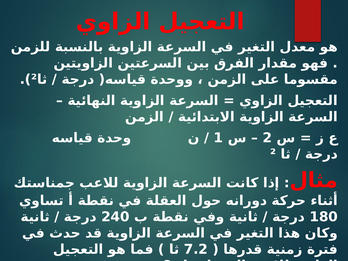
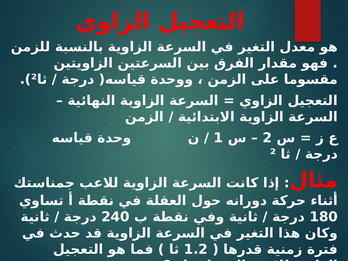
7.2: 7.2 -> 1.2 (196, 249)
